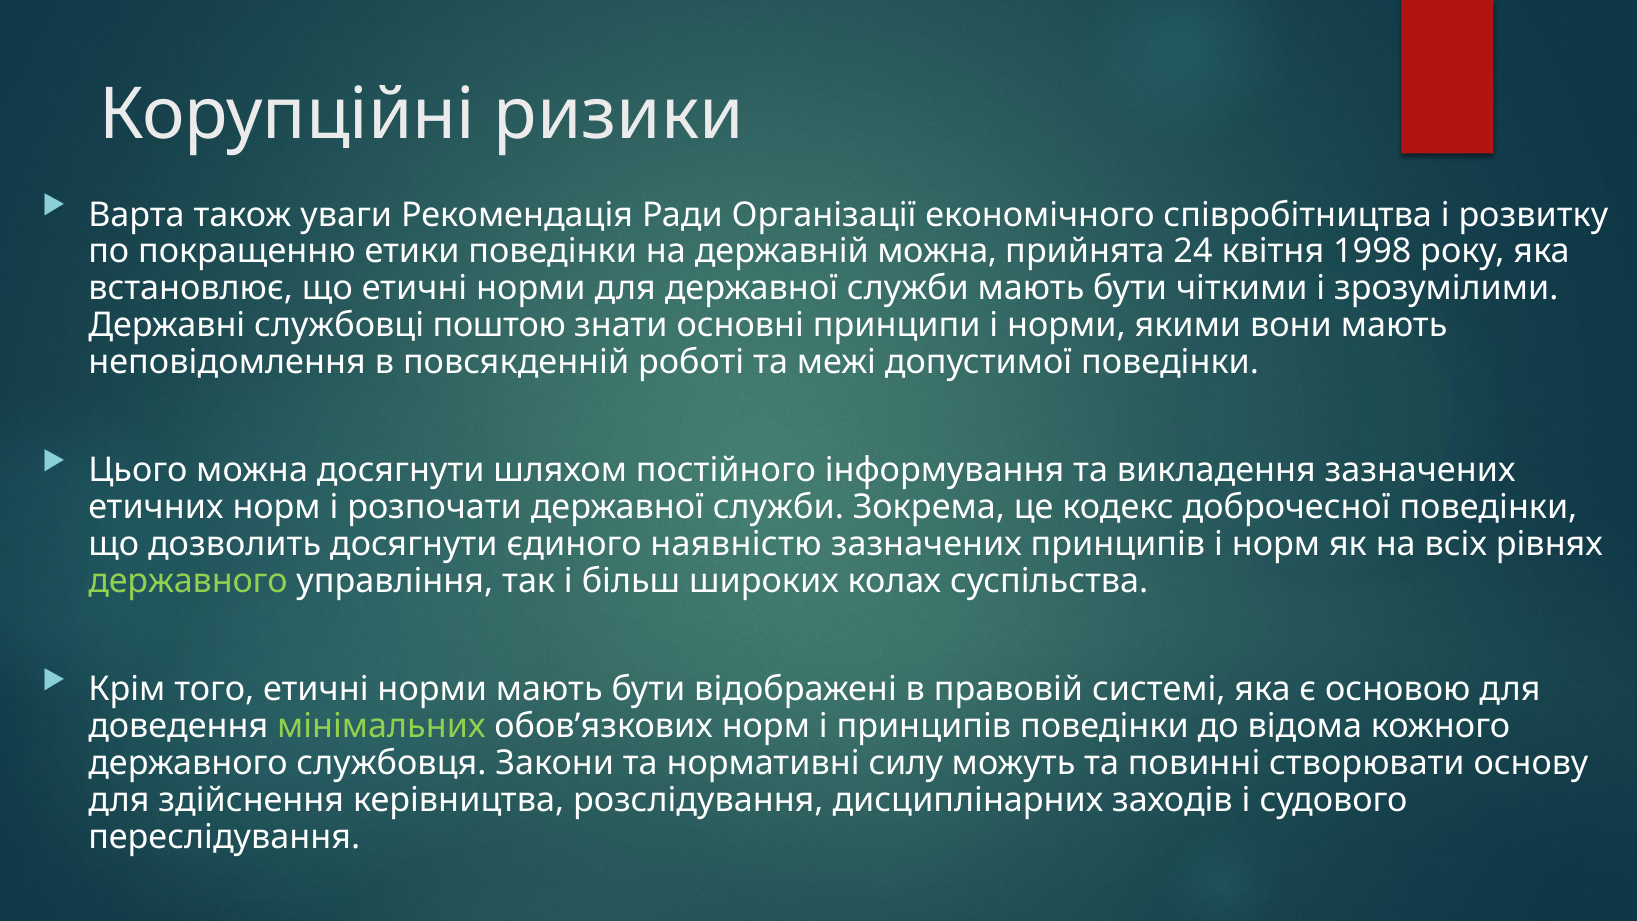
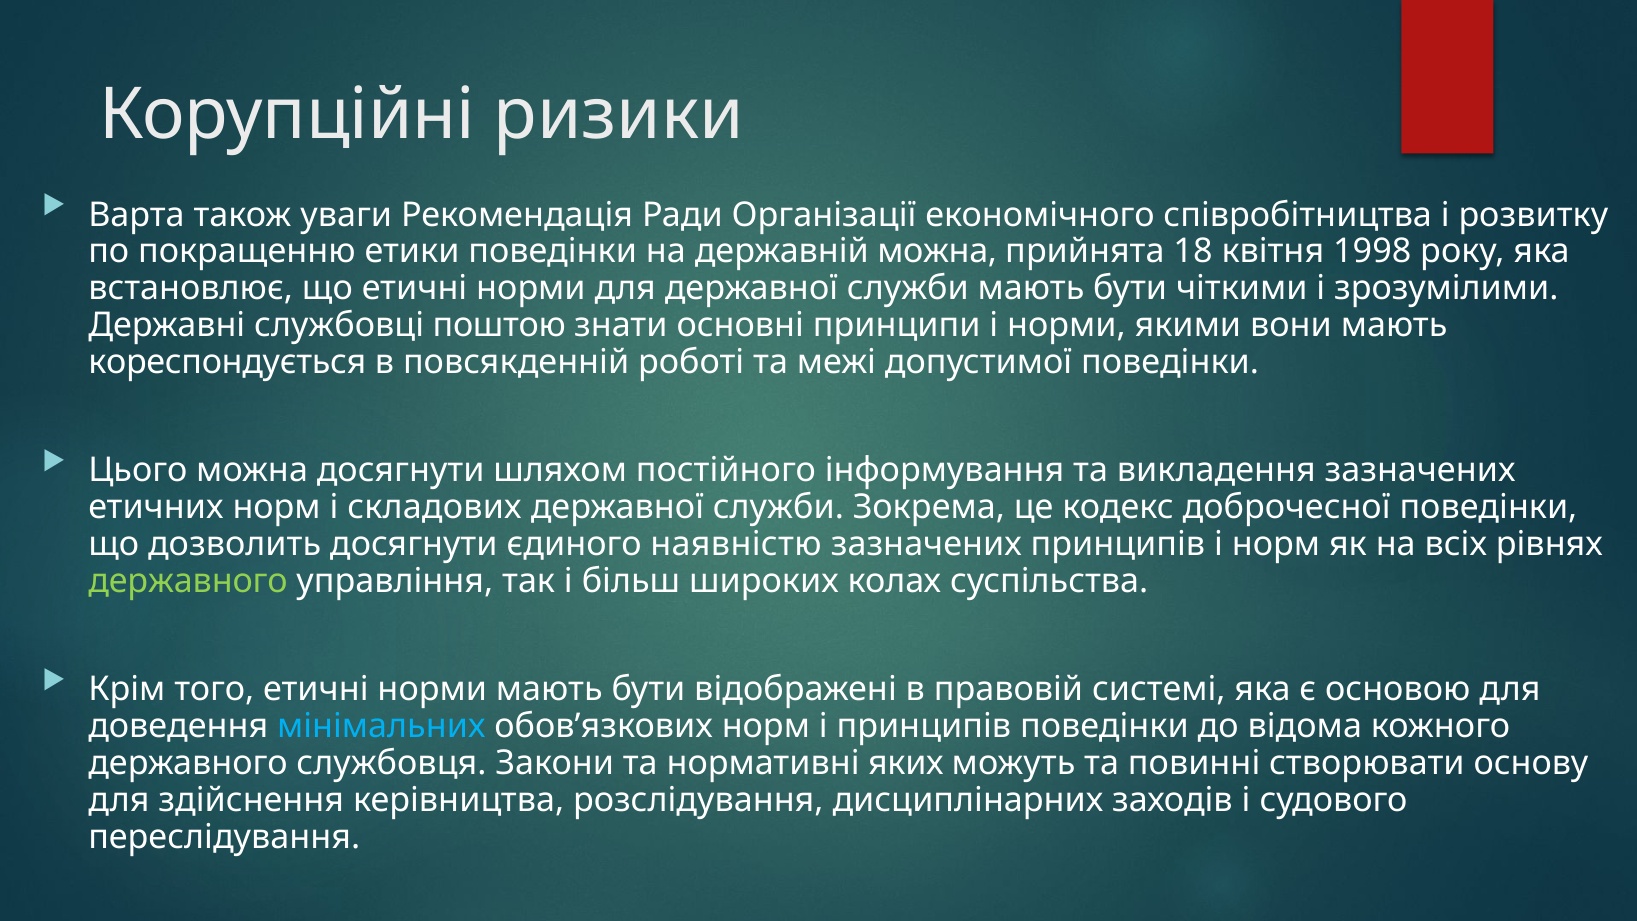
24: 24 -> 18 (1193, 252)
неповідомлення: неповідомлення -> кореспондується (227, 362)
розпочати: розпочати -> складових (434, 507)
мінімальних colour: light green -> light blue (381, 726)
силу: силу -> яких (906, 763)
